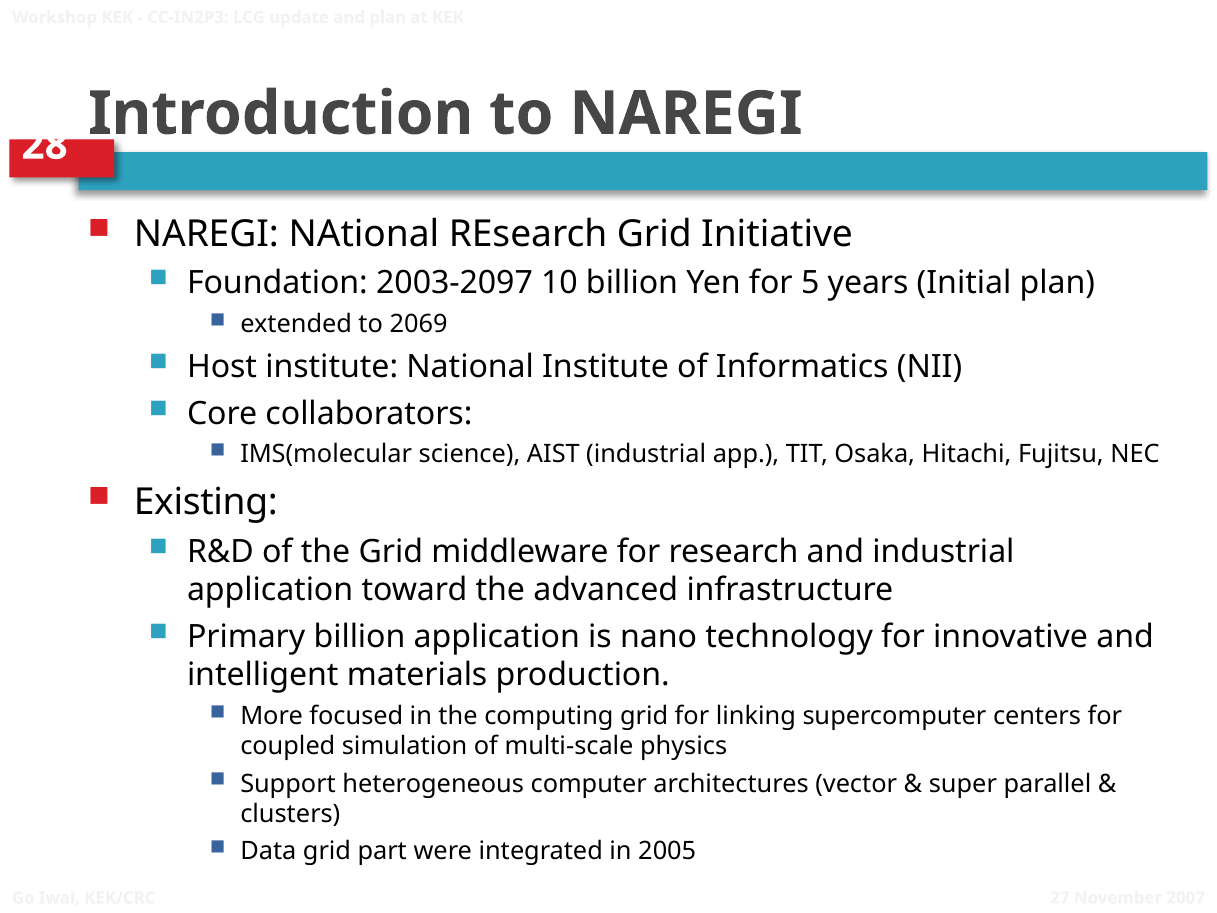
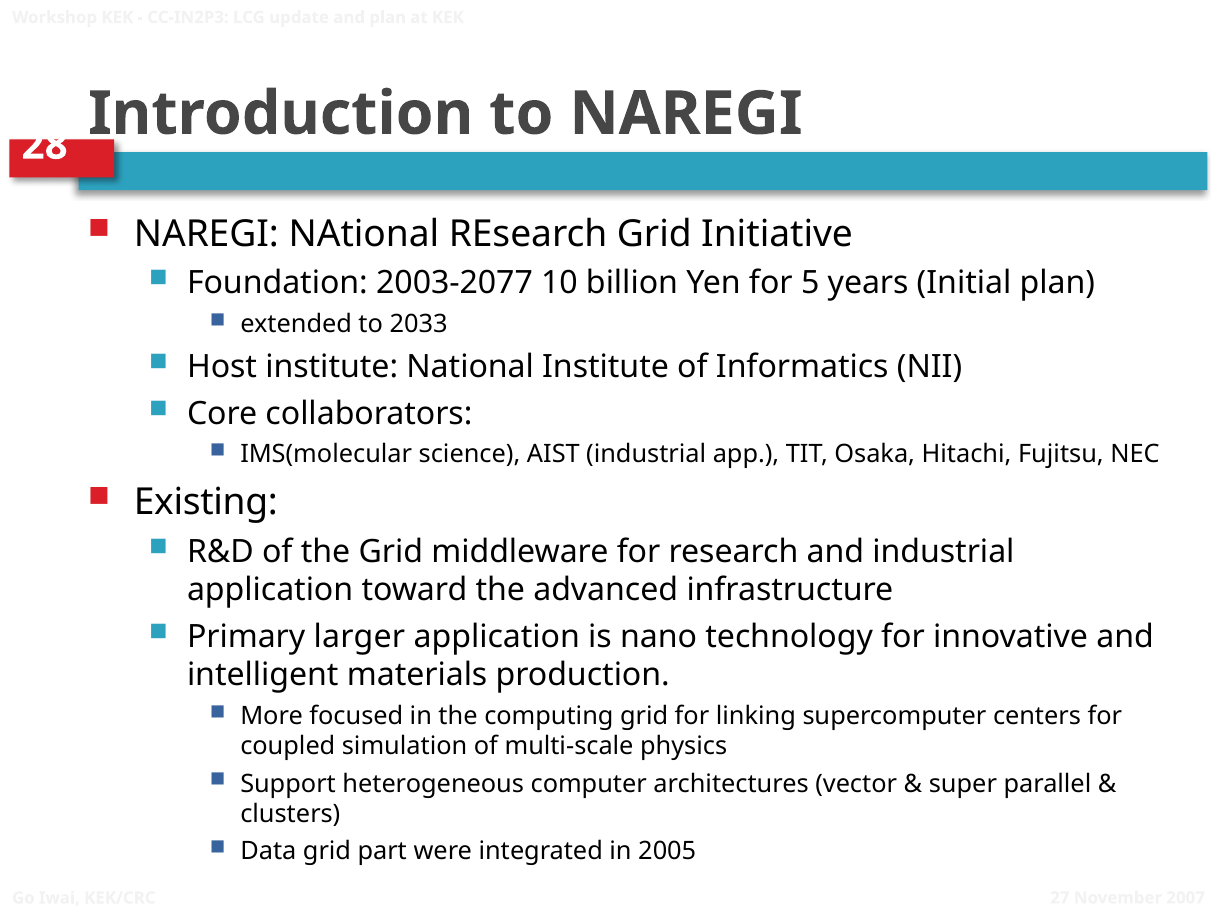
2003-2097: 2003-2097 -> 2003-2077 (455, 283)
2069: 2069 -> 2033 (419, 324)
Primary billion: billion -> larger (359, 637)
